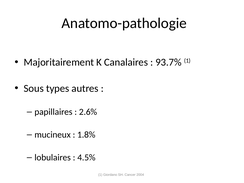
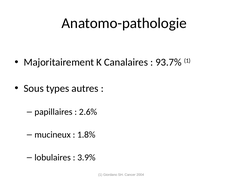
4.5%: 4.5% -> 3.9% (86, 157)
